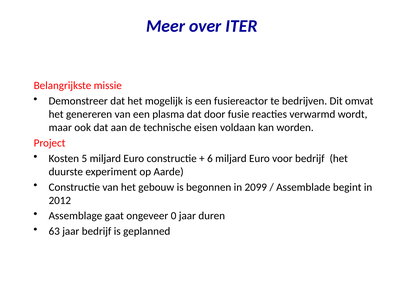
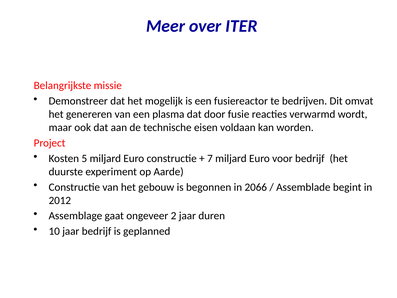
6: 6 -> 7 (210, 158)
2099: 2099 -> 2066 (256, 187)
0: 0 -> 2 (174, 216)
63: 63 -> 10 (54, 231)
